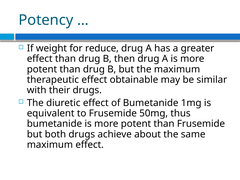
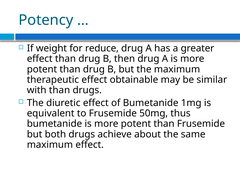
with their: their -> than (60, 90)
